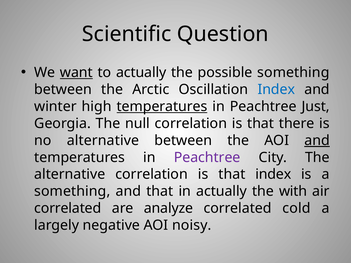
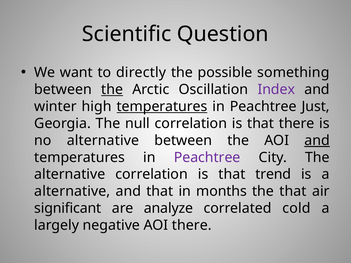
want underline: present -> none (76, 73)
to actually: actually -> directly (141, 73)
the underline: none -> present (112, 90)
Index colour: blue -> purple (276, 90)
that index: index -> trend (273, 174)
something: something -> alternative (72, 191)
in actually: actually -> months (222, 191)
the with: with -> that (293, 191)
correlated: correlated -> significant (68, 208)
AOI noisy: noisy -> there (192, 225)
